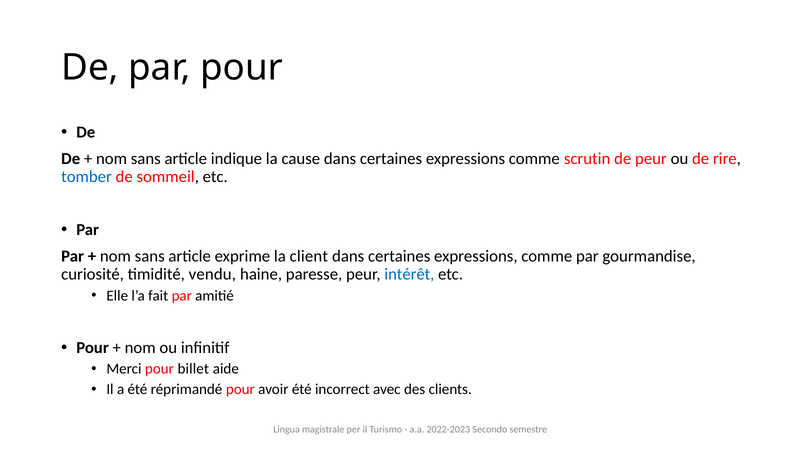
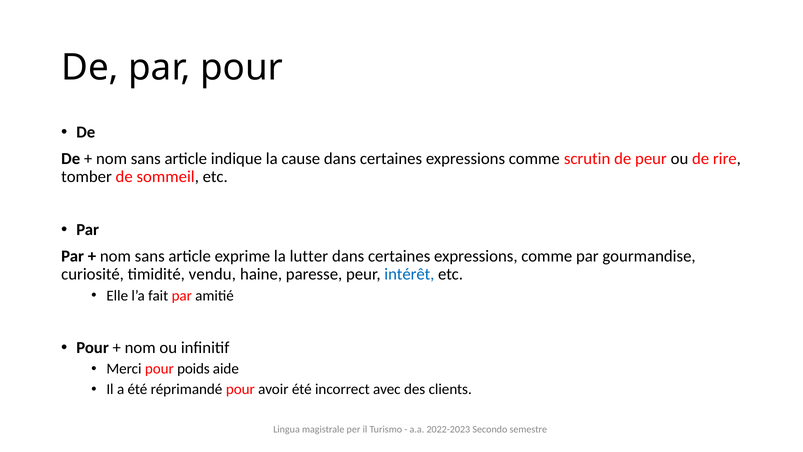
tomber colour: blue -> black (87, 177)
client: client -> lutter (309, 256)
billet: billet -> poids (193, 369)
